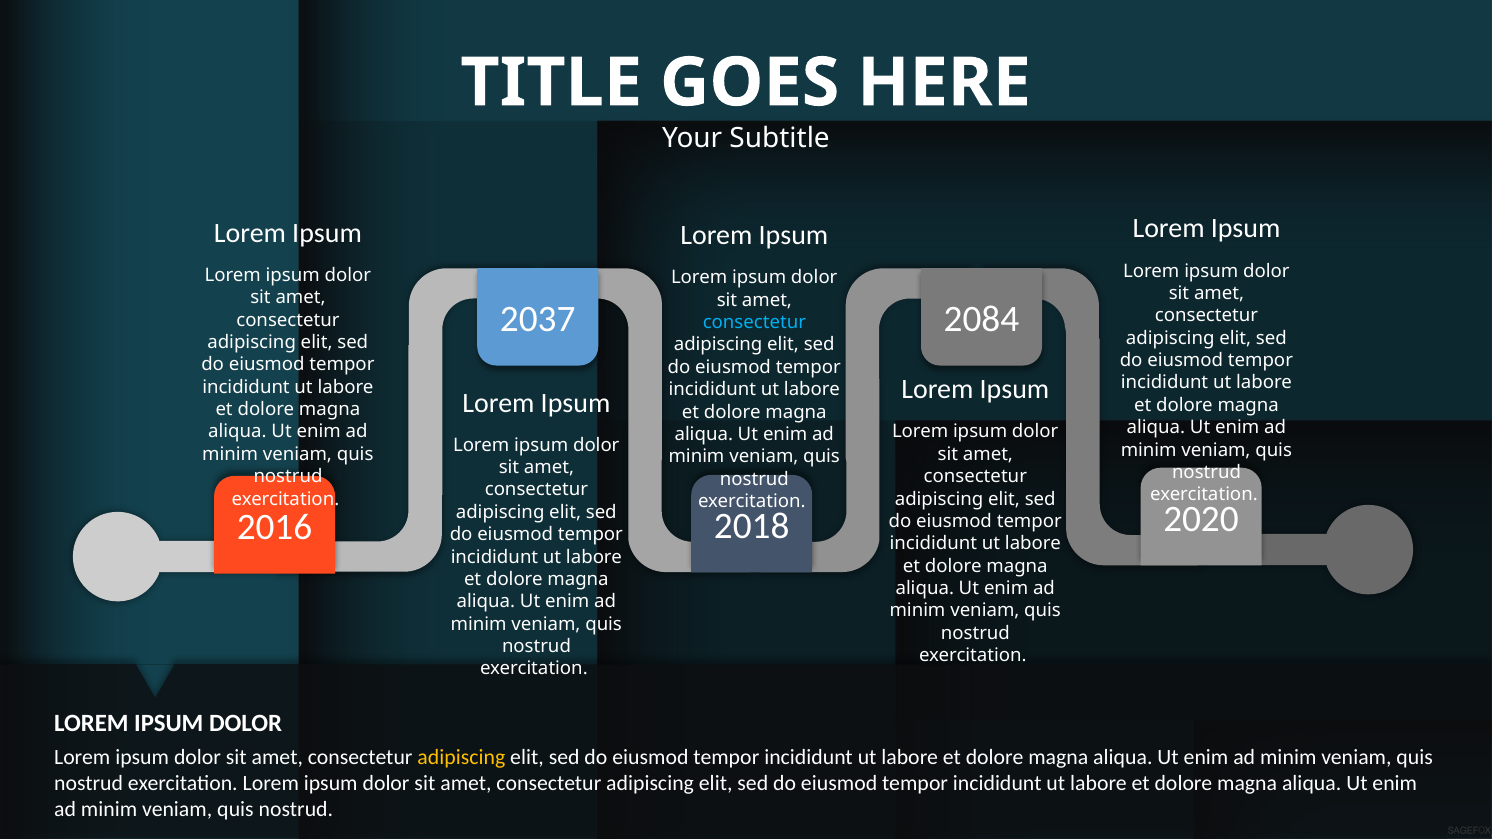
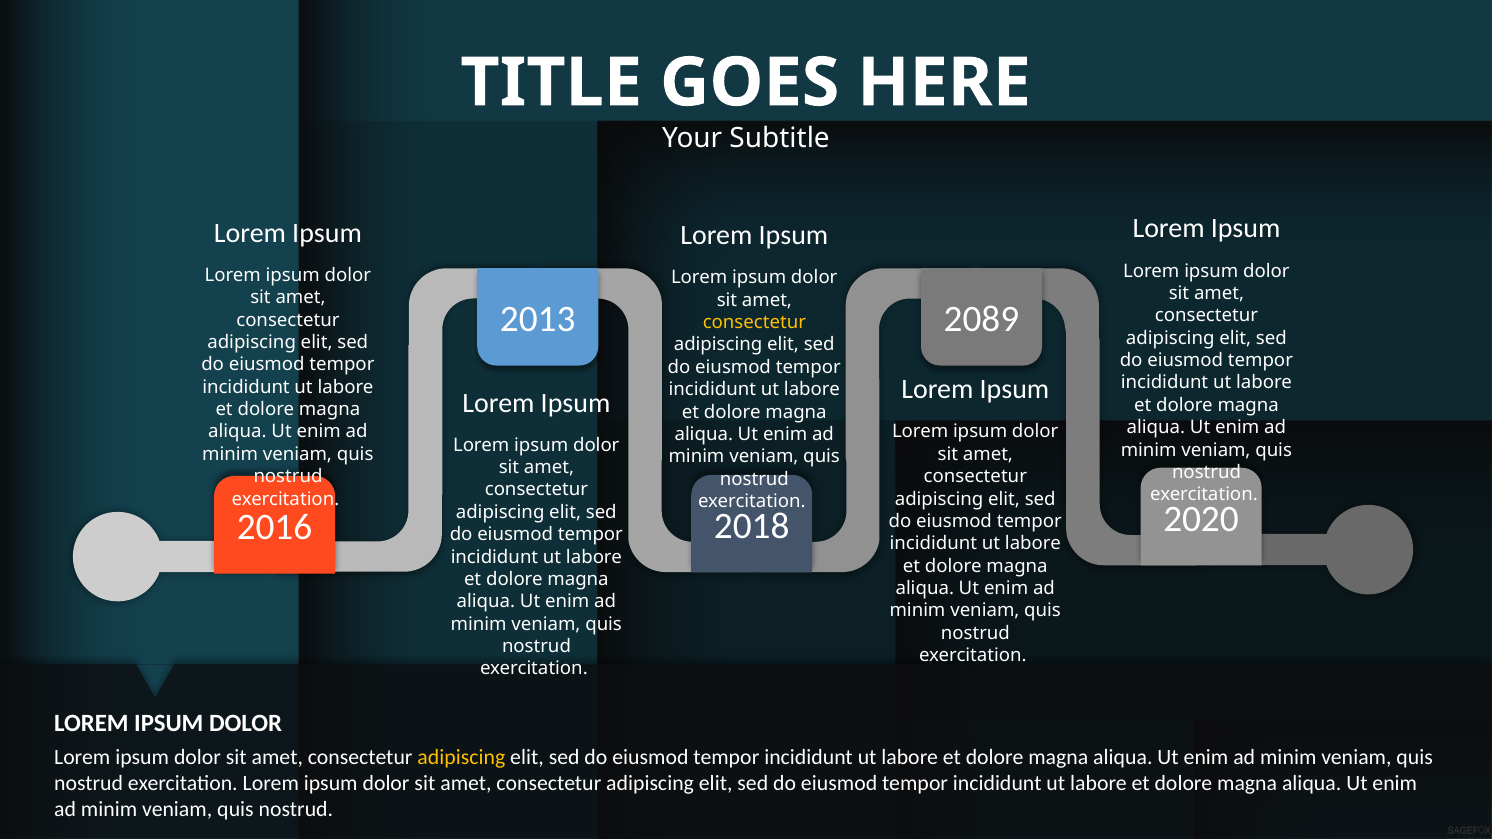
2037: 2037 -> 2013 (538, 320)
2084: 2084 -> 2089 (981, 320)
consectetur colour: light blue -> yellow (754, 322)
